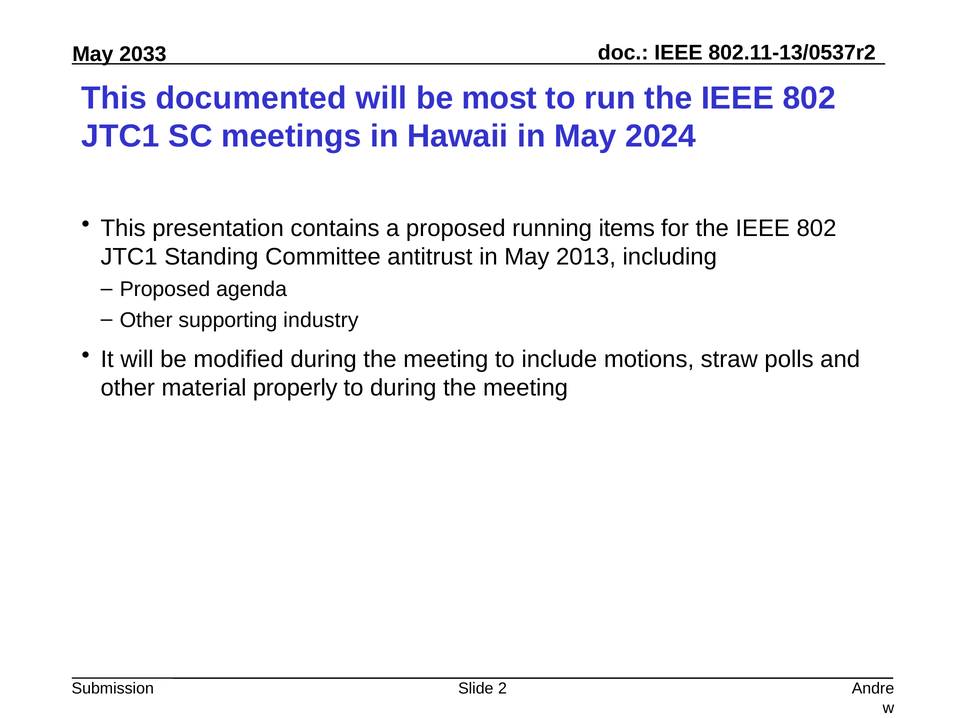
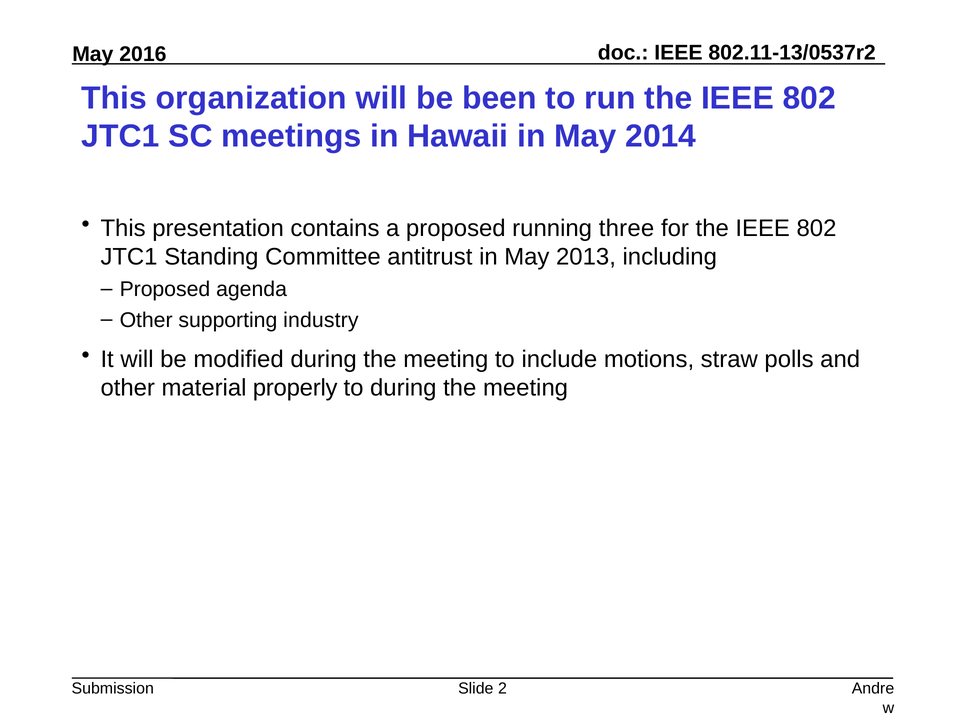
2033: 2033 -> 2016 (143, 54)
documented: documented -> organization (251, 98)
most: most -> been (499, 98)
2024: 2024 -> 2014 (661, 136)
items: items -> three (627, 228)
